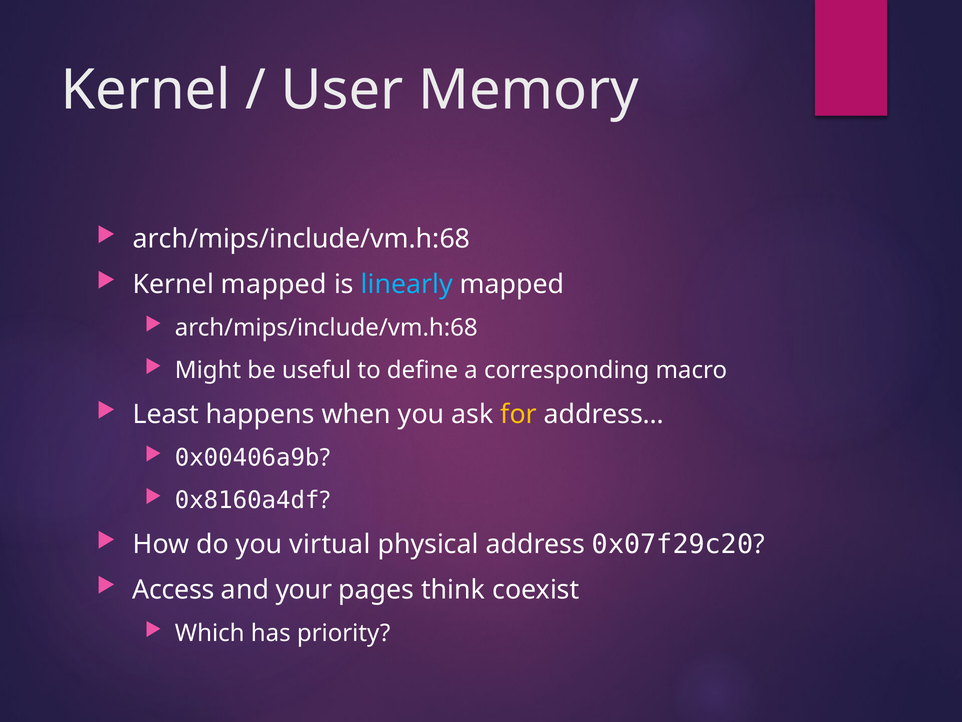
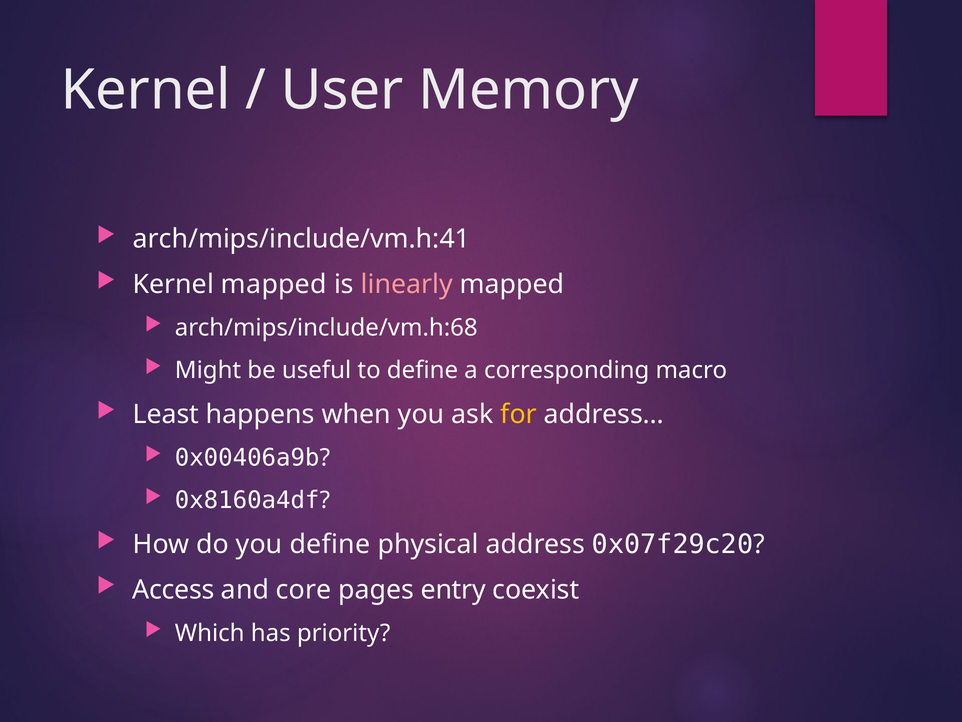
arch/mips/include/vm.h:68: arch/mips/include/vm.h:68 -> arch/mips/include/vm.h:41 (301, 239)
linearly colour: light blue -> pink (407, 284)
you virtual: virtual -> define (330, 544)
your: your -> core (304, 589)
think: think -> entry (453, 589)
